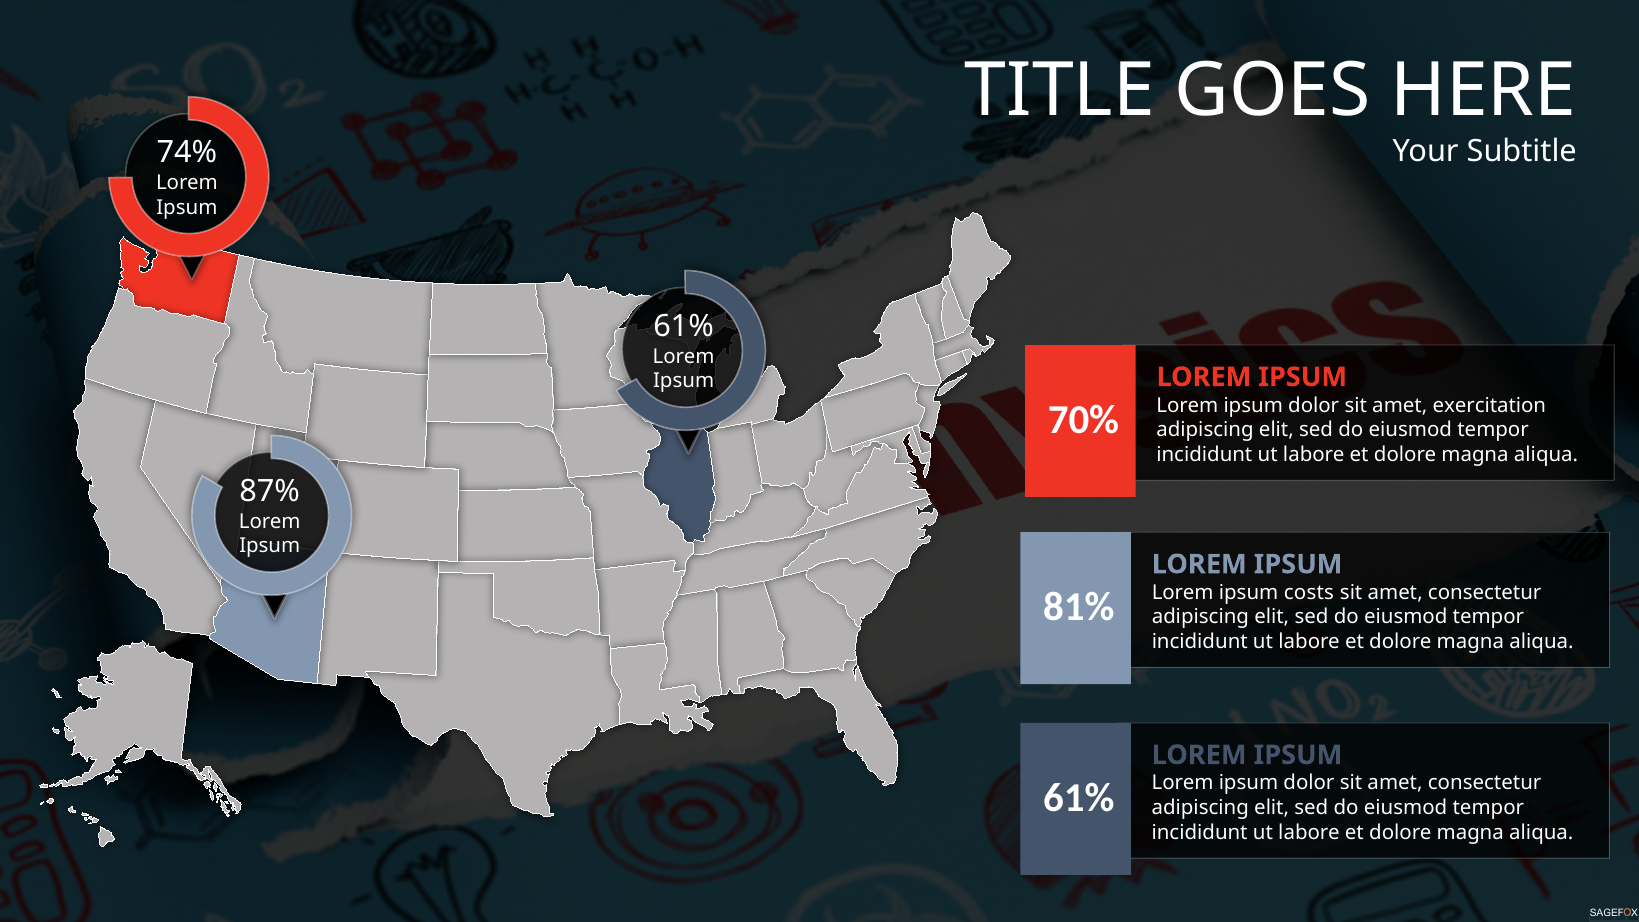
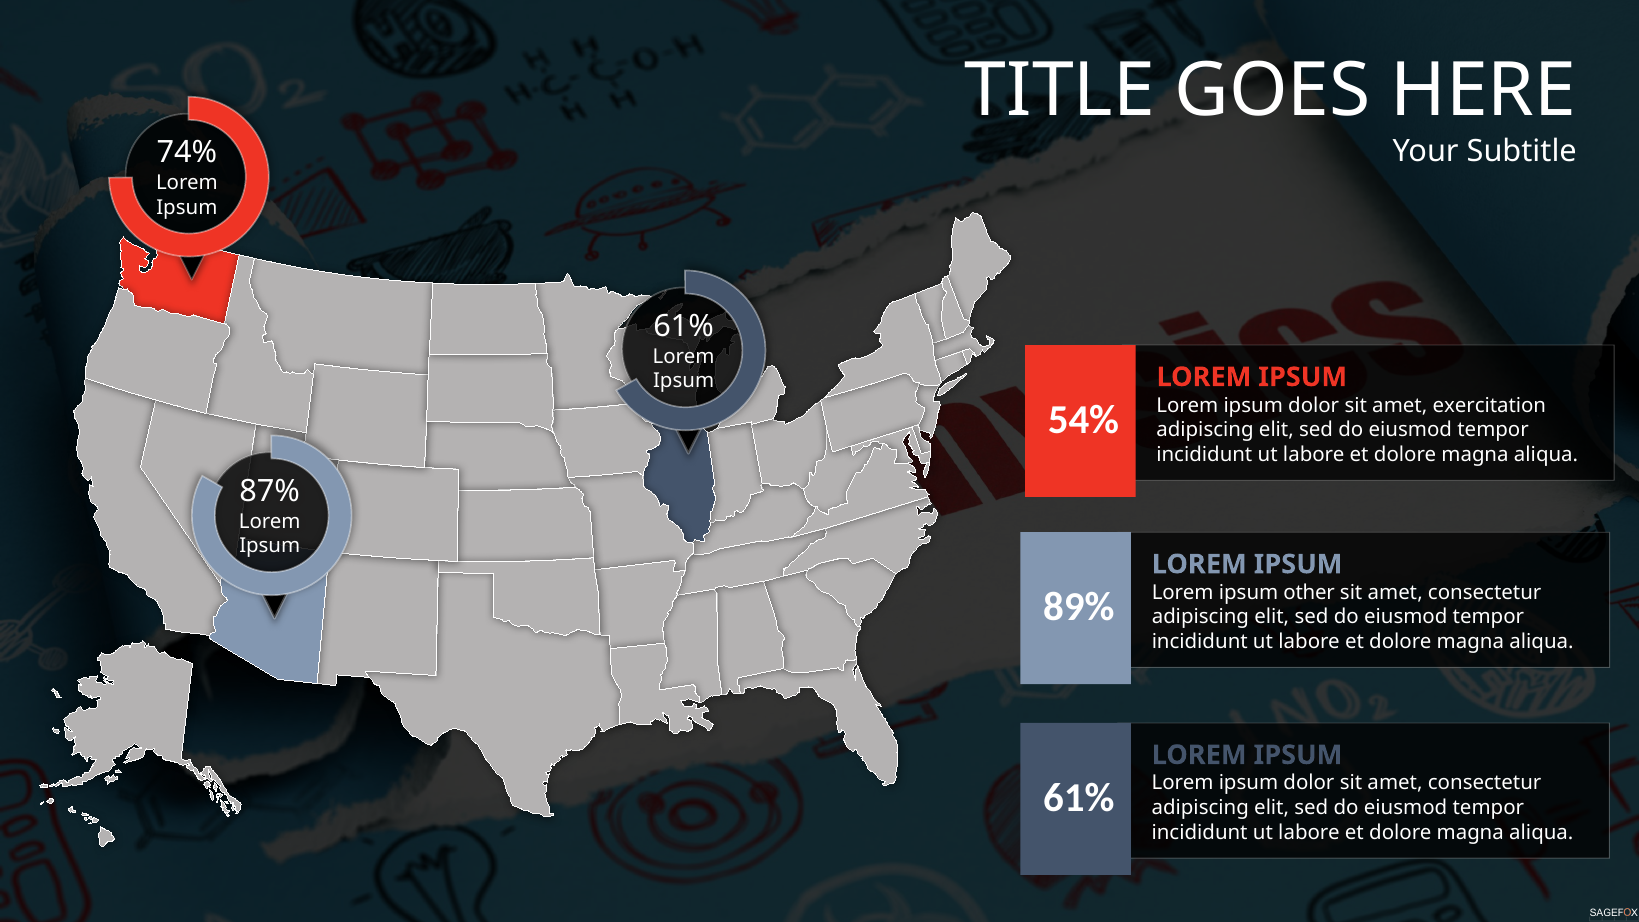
70%: 70% -> 54% (1083, 420)
costs: costs -> other (1309, 592)
81%: 81% -> 89% (1079, 607)
